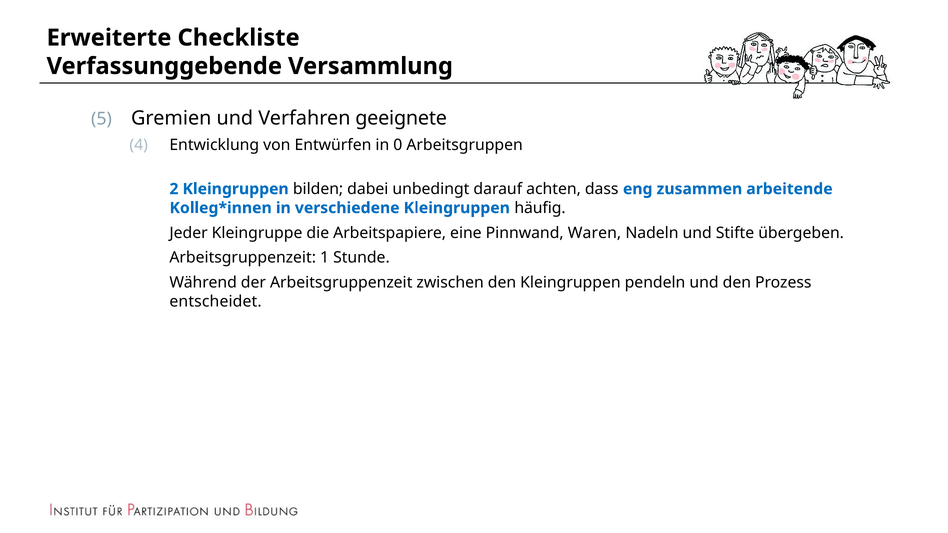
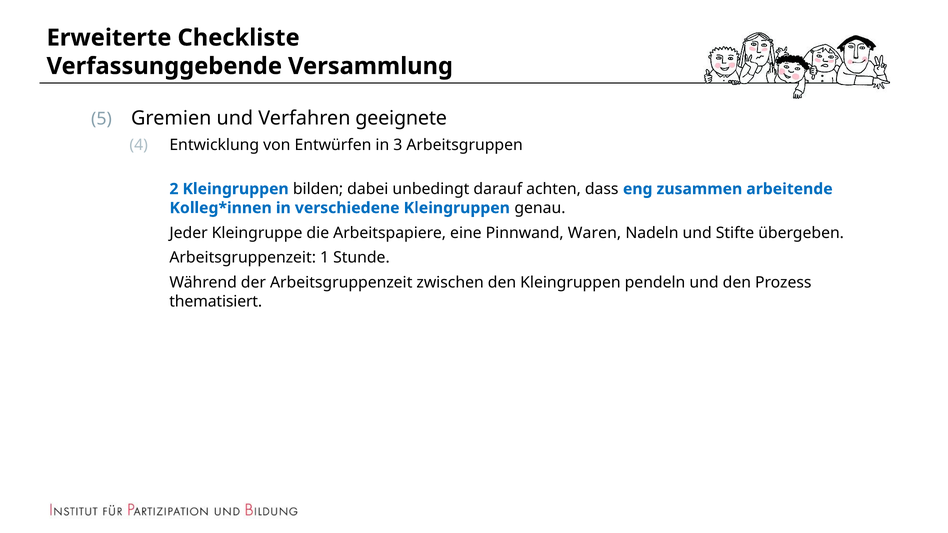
0: 0 -> 3 (398, 145)
häufig: häufig -> genau (540, 208)
entscheidet: entscheidet -> thematisiert (216, 302)
